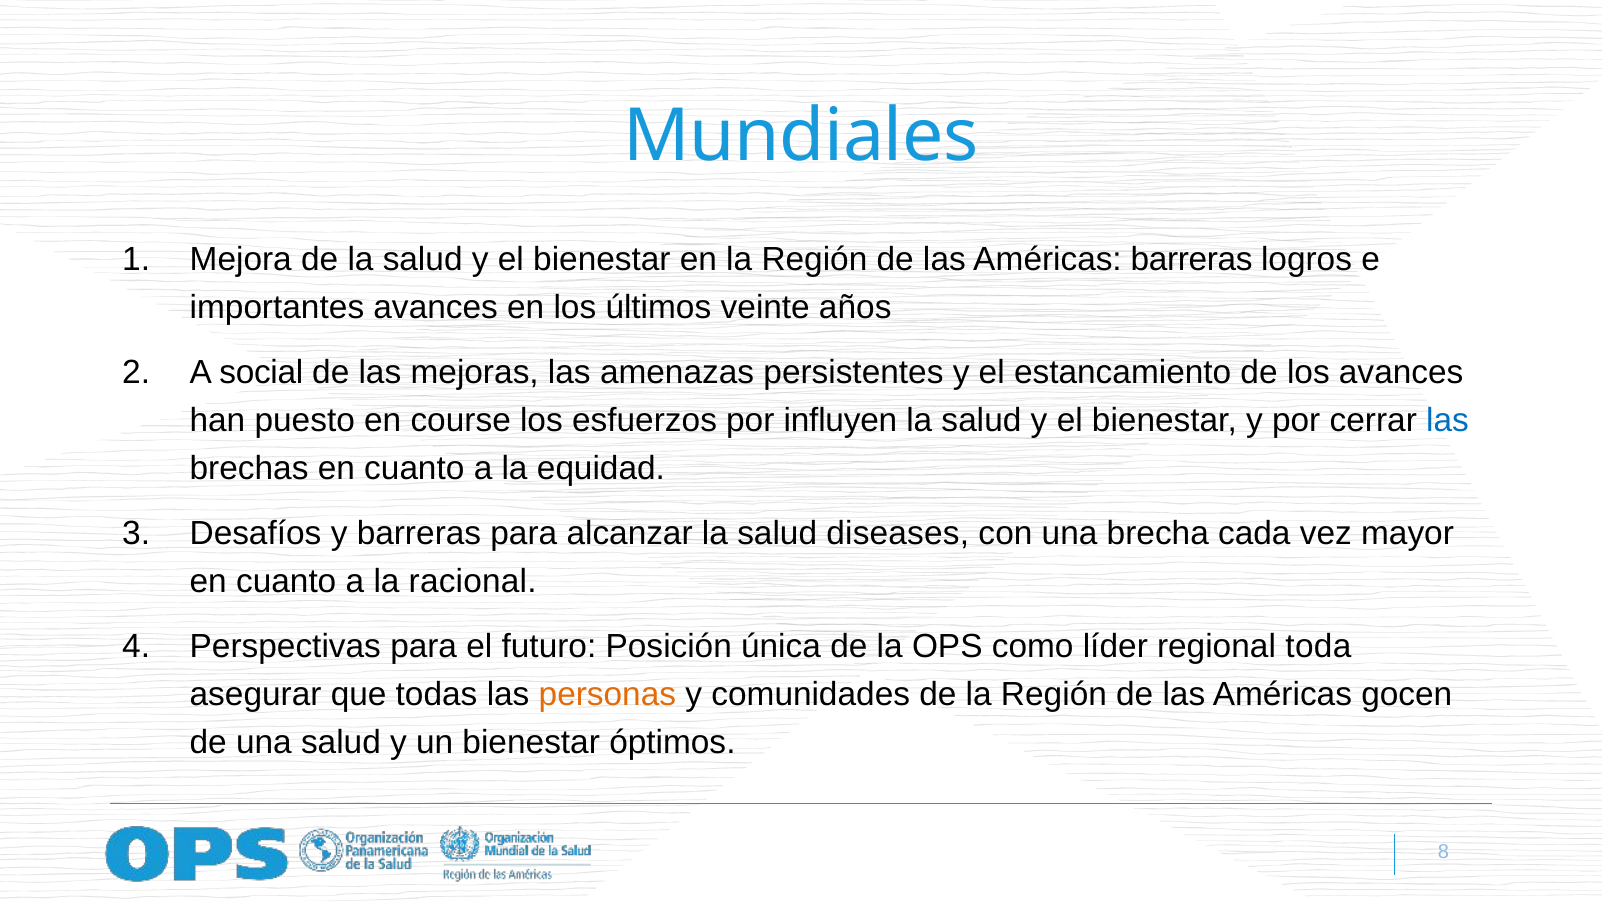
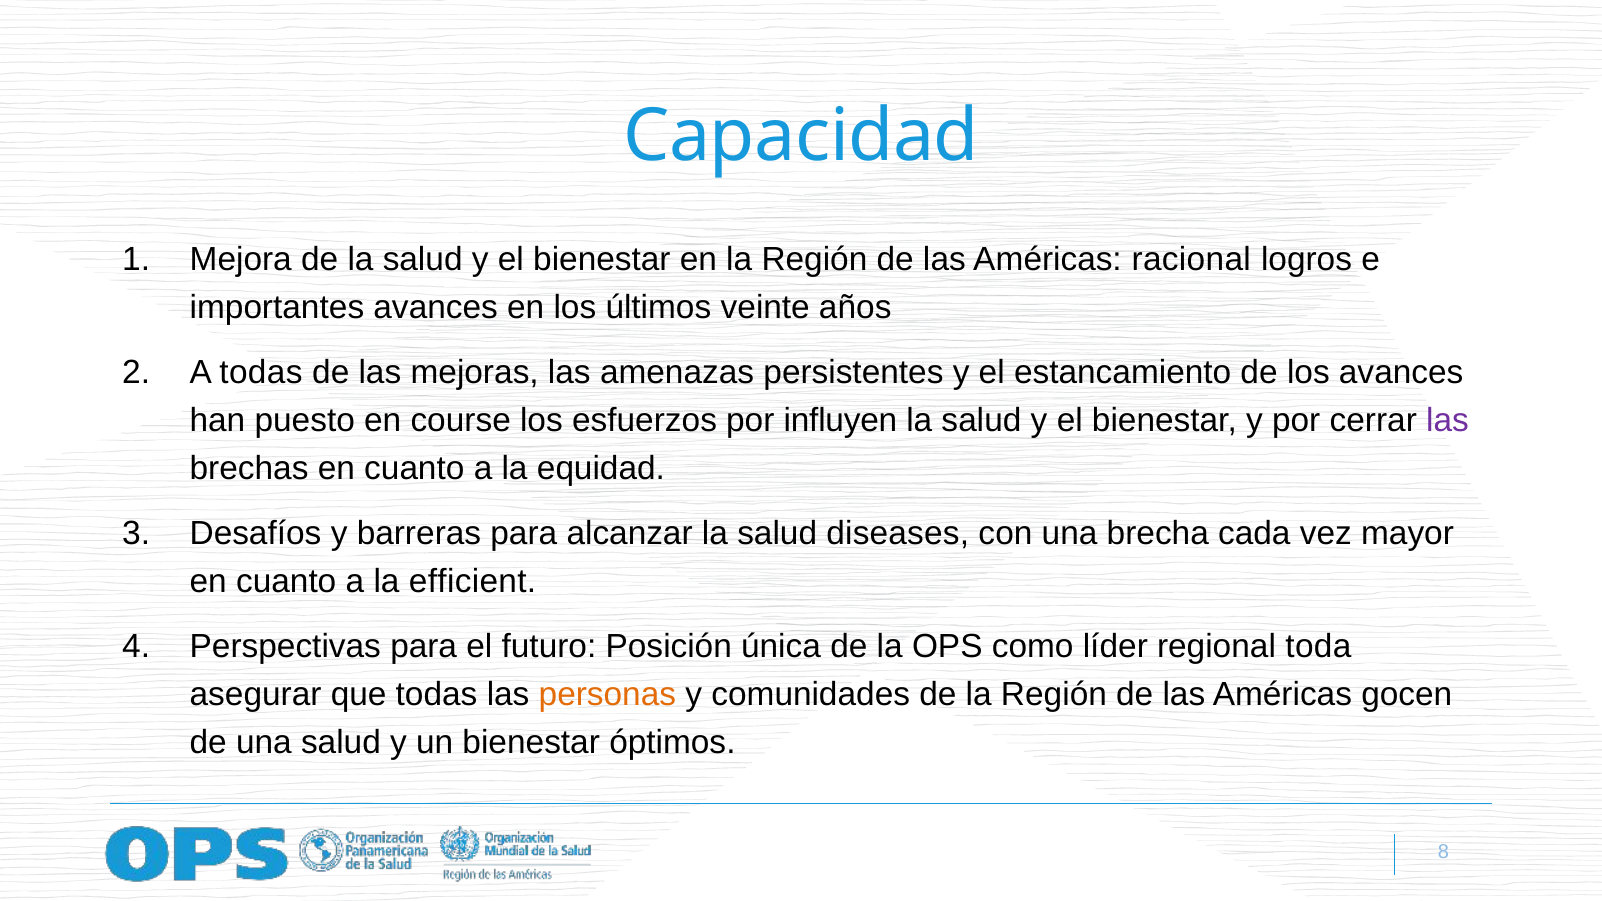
Mundiales: Mundiales -> Capacidad (801, 136)
Américas barreras: barreras -> racional (1191, 260)
A social: social -> todas (261, 373)
las colour: blue -> purple (1448, 421)
racional: racional -> efficient (473, 581)
